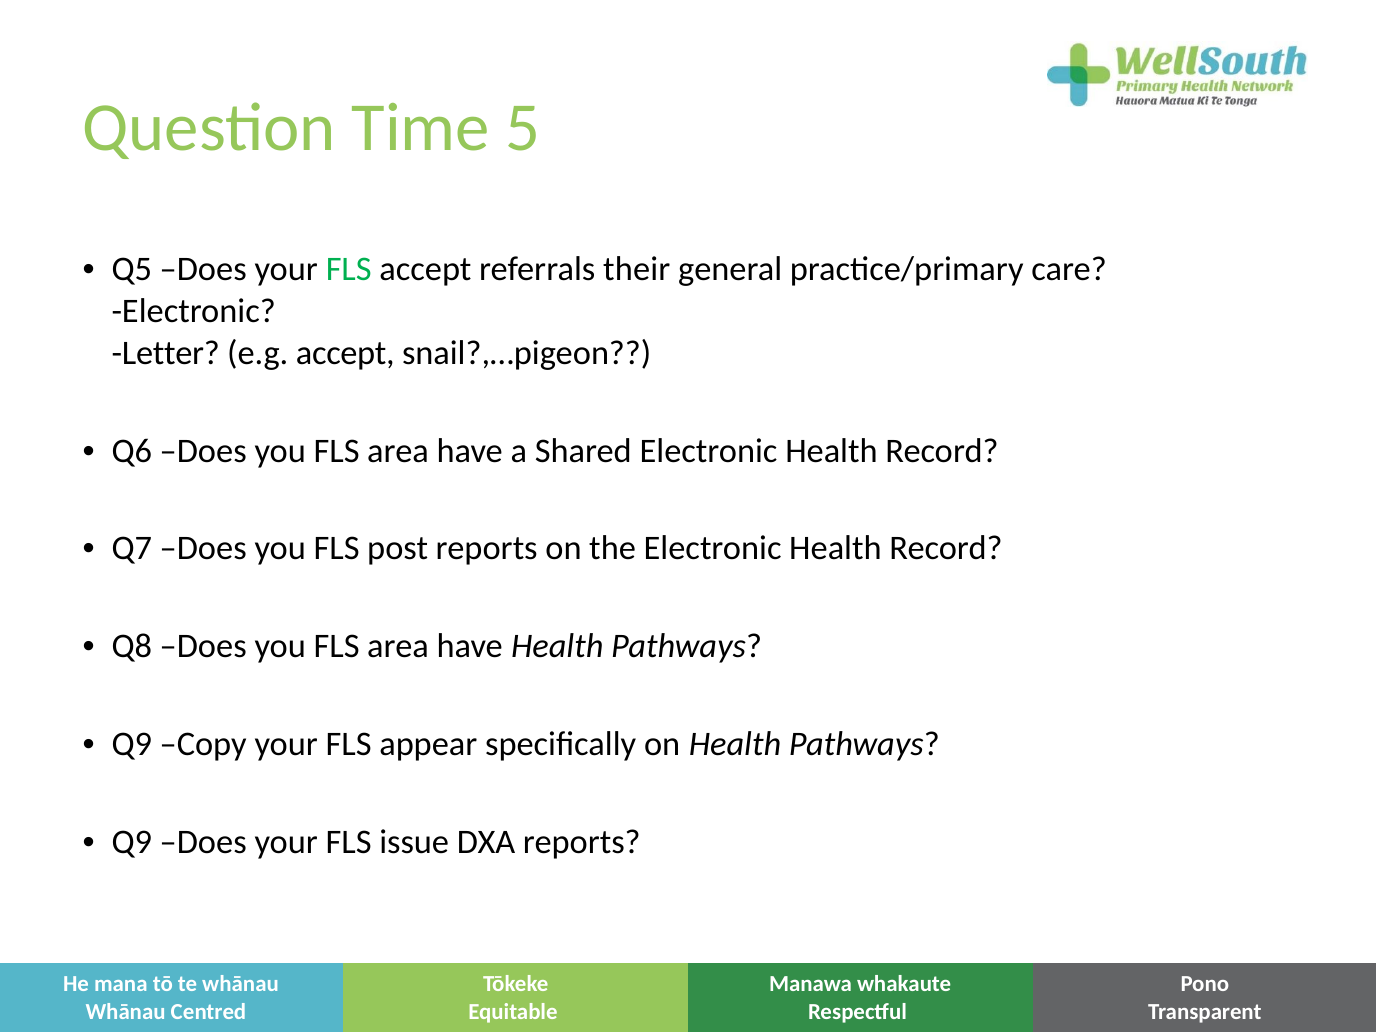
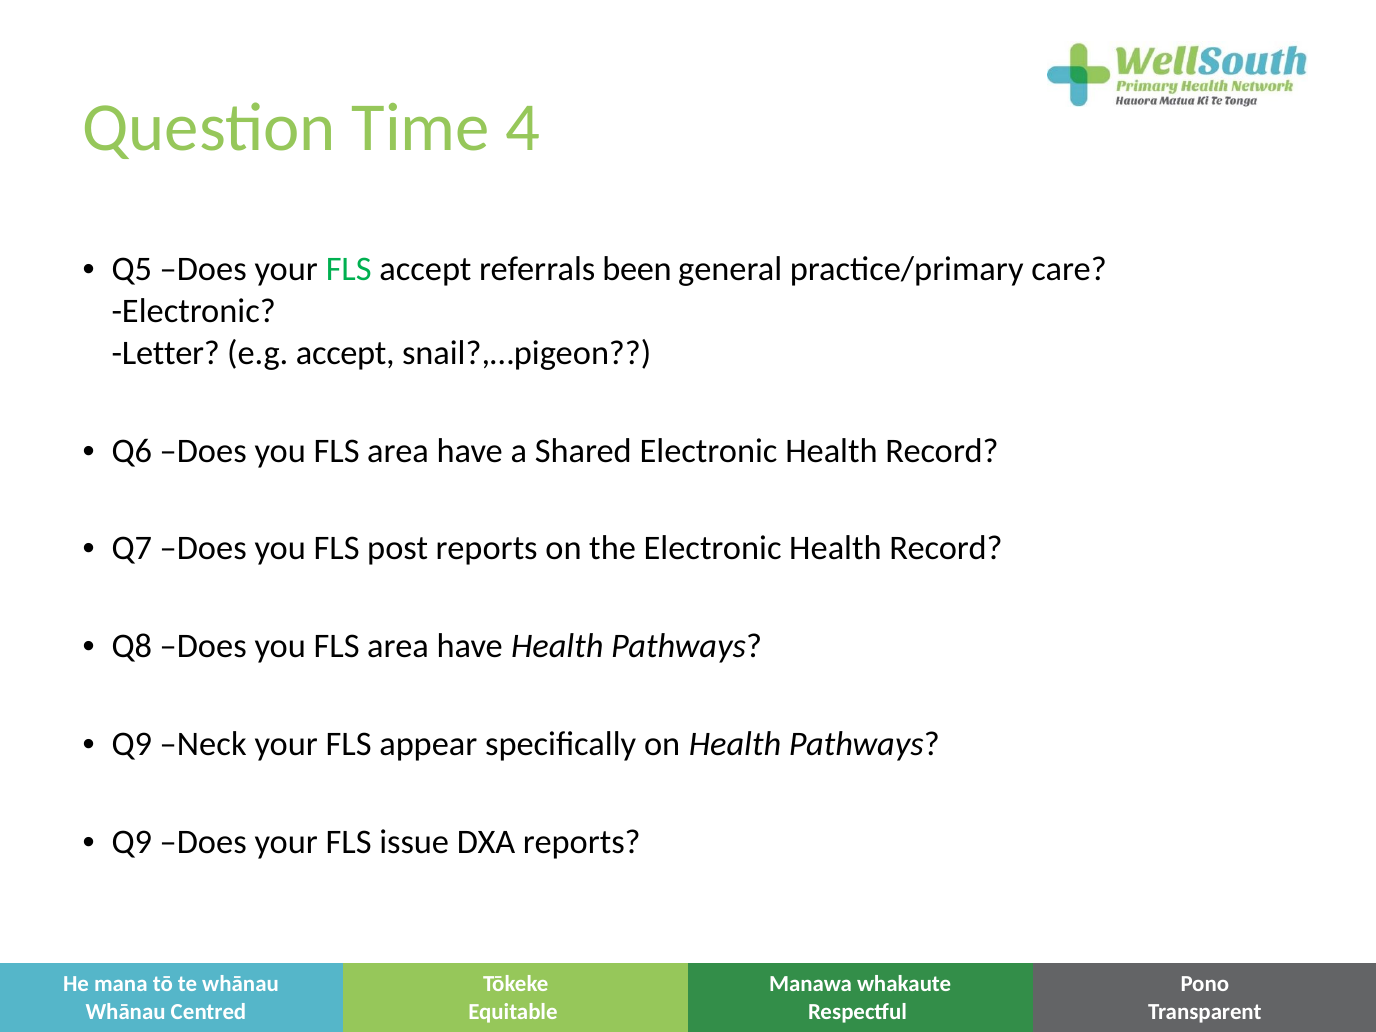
5: 5 -> 4 (523, 128)
their: their -> been (637, 269)
Copy: Copy -> Neck (203, 744)
